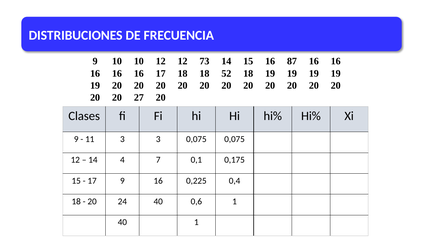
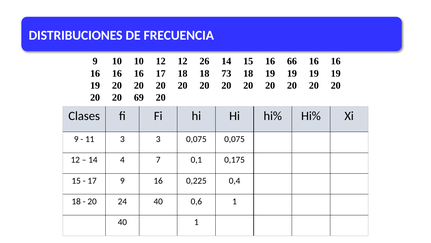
73: 73 -> 26 (204, 61)
87: 87 -> 66 (292, 61)
52: 52 -> 73 (226, 73)
27: 27 -> 69 (139, 97)
